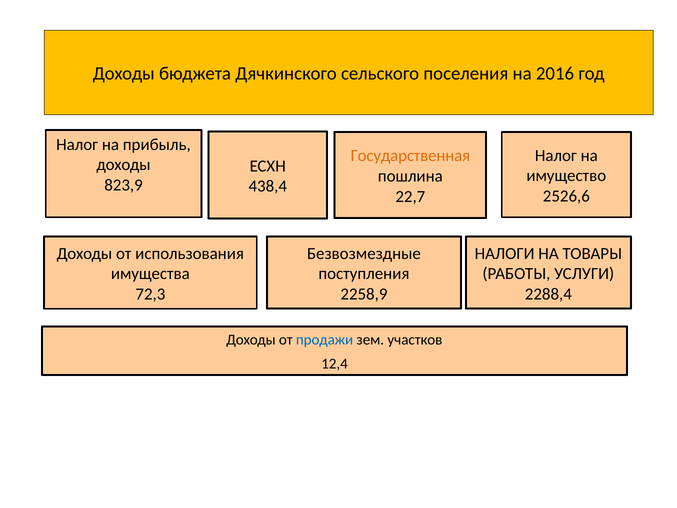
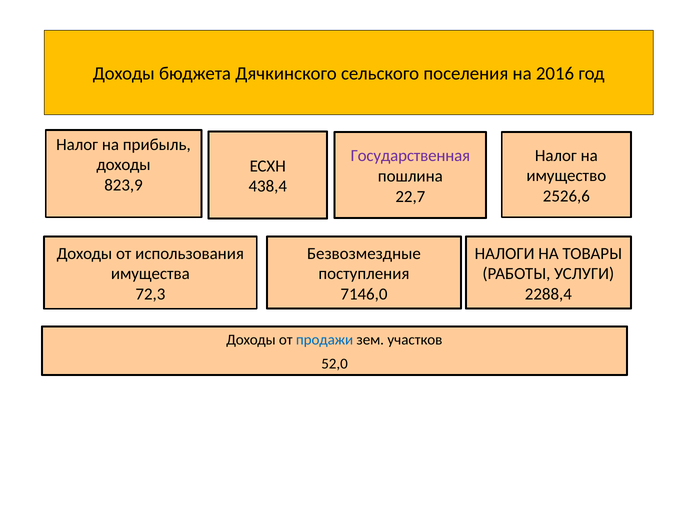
Государственная colour: orange -> purple (410, 156)
2258,9: 2258,9 -> 7146,0 (364, 294)
12,4: 12,4 -> 52,0 (335, 364)
